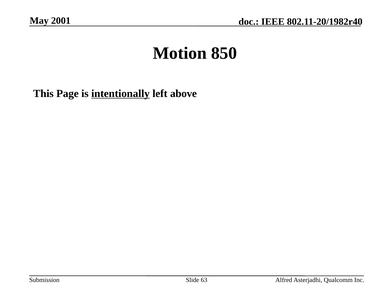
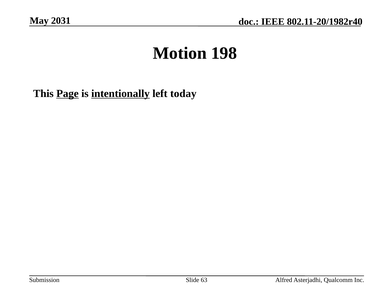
2001: 2001 -> 2031 (61, 21)
850: 850 -> 198 (224, 53)
Page underline: none -> present (67, 94)
above: above -> today (183, 94)
